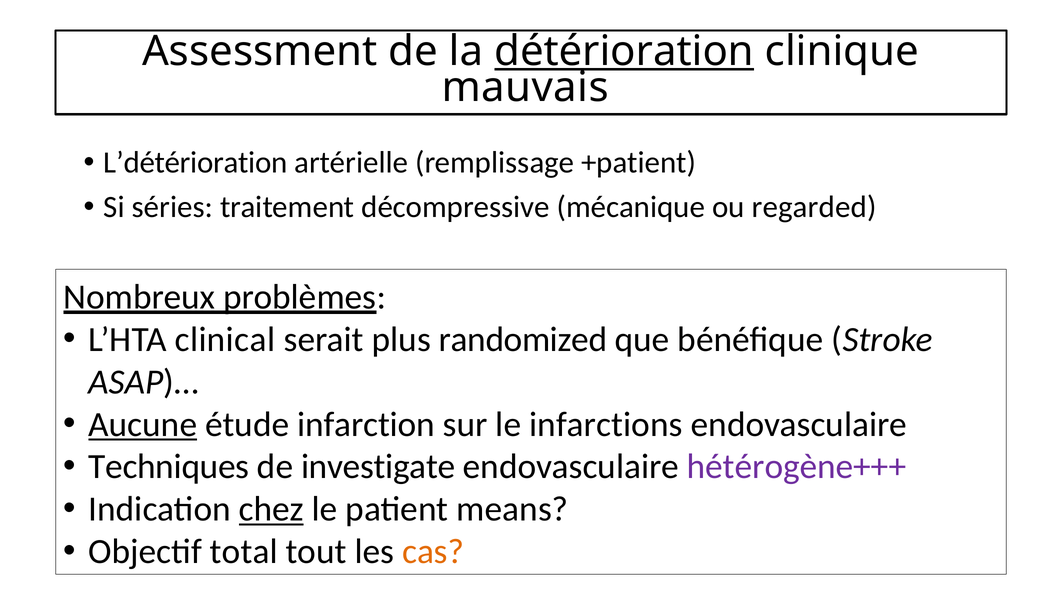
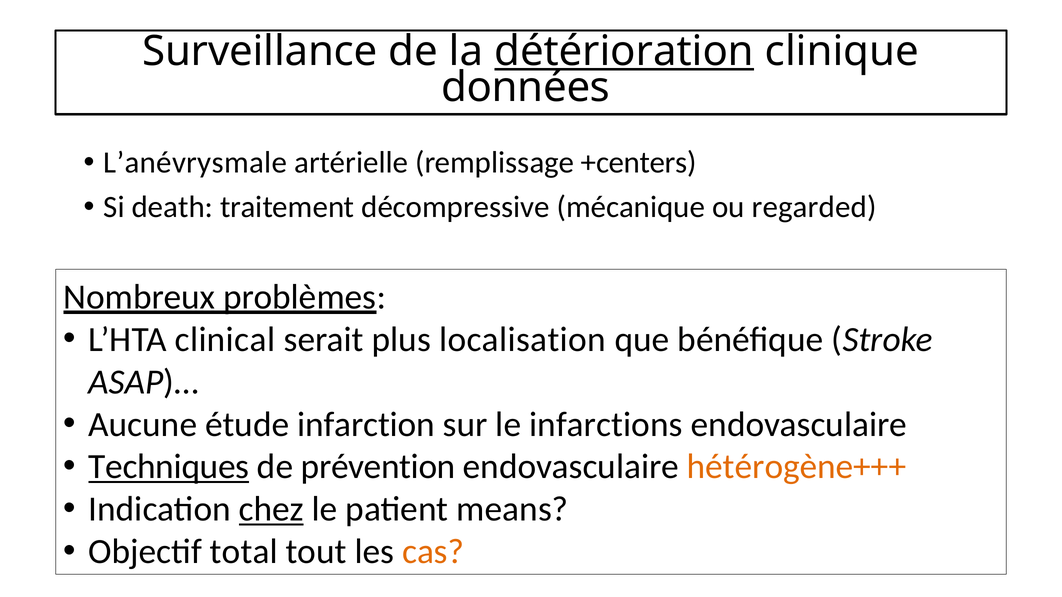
Assessment: Assessment -> Surveillance (260, 51)
mauvais: mauvais -> données (526, 88)
L’détérioration: L’détérioration -> L’anévrysmale (195, 163)
+patient: +patient -> +centers (639, 163)
séries: séries -> death (172, 207)
randomized: randomized -> localisation (523, 340)
Aucune underline: present -> none (143, 425)
Techniques underline: none -> present (169, 467)
investigate: investigate -> prévention (378, 467)
hétérogène+++ colour: purple -> orange (797, 467)
